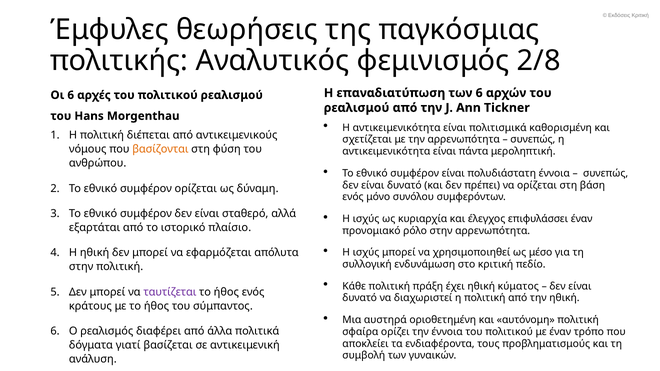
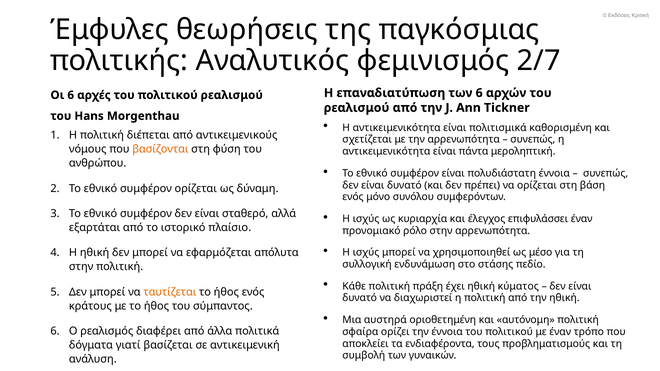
2/8: 2/8 -> 2/7 (539, 61)
στο κριτική: κριτική -> στάσης (496, 265)
ταυτίζεται colour: purple -> orange (170, 292)
